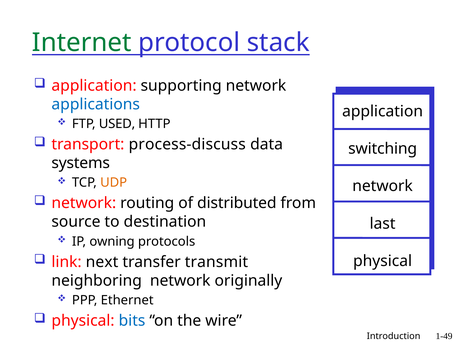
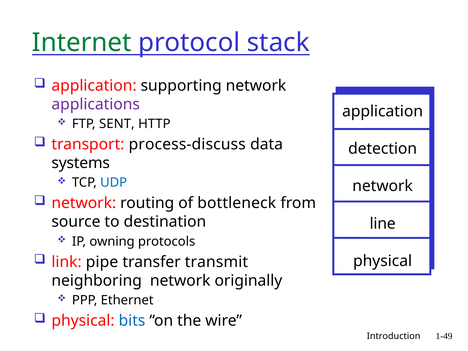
applications colour: blue -> purple (96, 104)
USED: USED -> SENT (117, 124)
switching: switching -> detection (383, 149)
UDP colour: orange -> blue (114, 183)
distributed: distributed -> bottleneck (237, 203)
last: last -> line (383, 224)
next: next -> pipe (102, 262)
